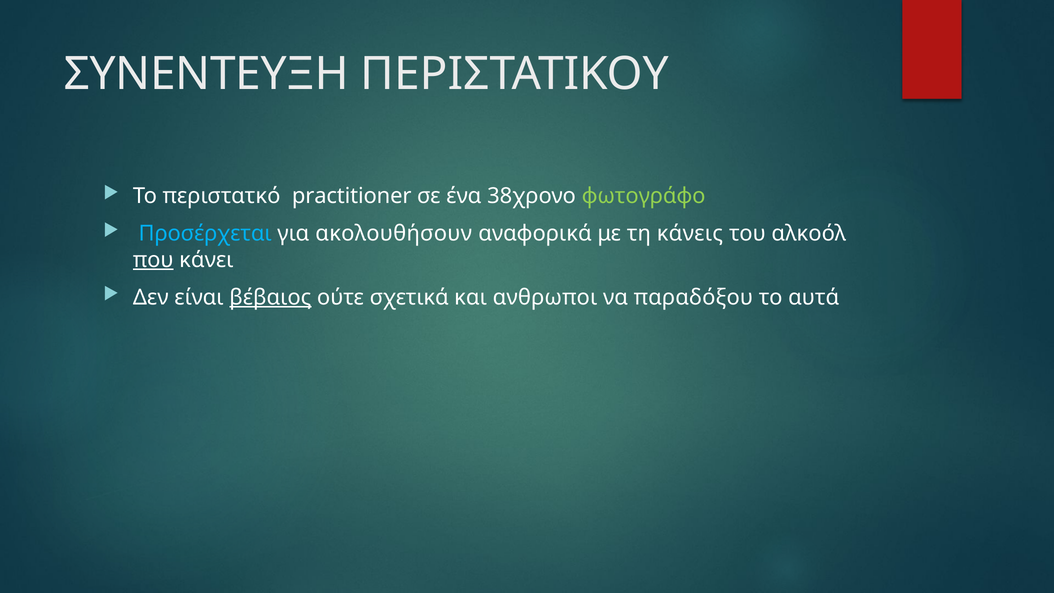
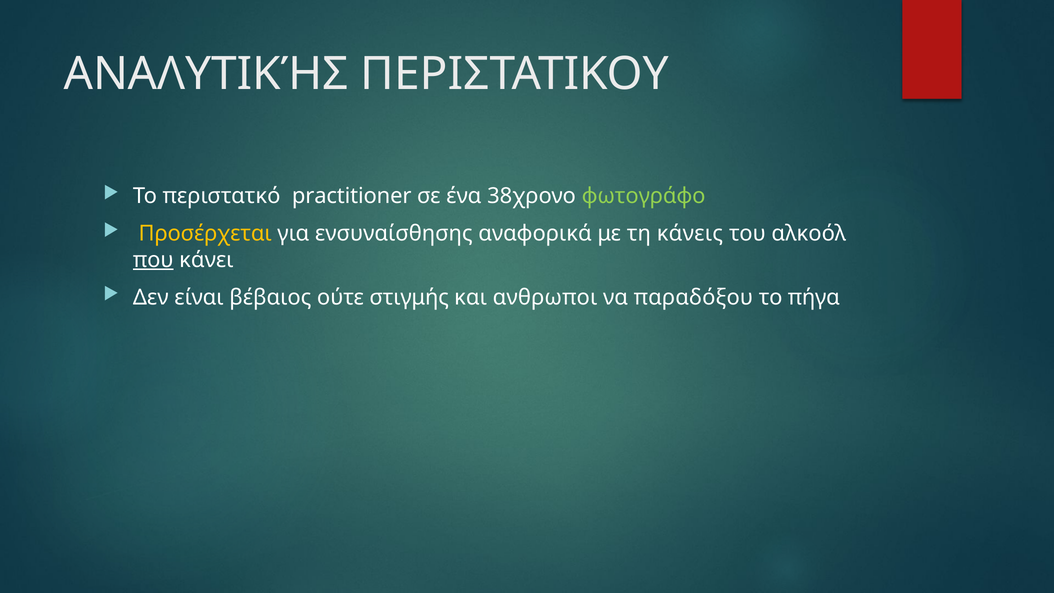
ΣΥΝΕΝΤΕΥΞΗ: ΣΥΝΕΝΤΕΥΞΗ -> ΑΝΑΛΥΤΙΚΉΣ (206, 74)
Προσέρχεται colour: light blue -> yellow (205, 234)
ακολουθήσουν: ακολουθήσουν -> ενσυναίσθησης (394, 234)
βέβαιος underline: present -> none (270, 297)
σχετικά: σχετικά -> στιγμής (409, 297)
αυτά: αυτά -> πήγα (814, 297)
